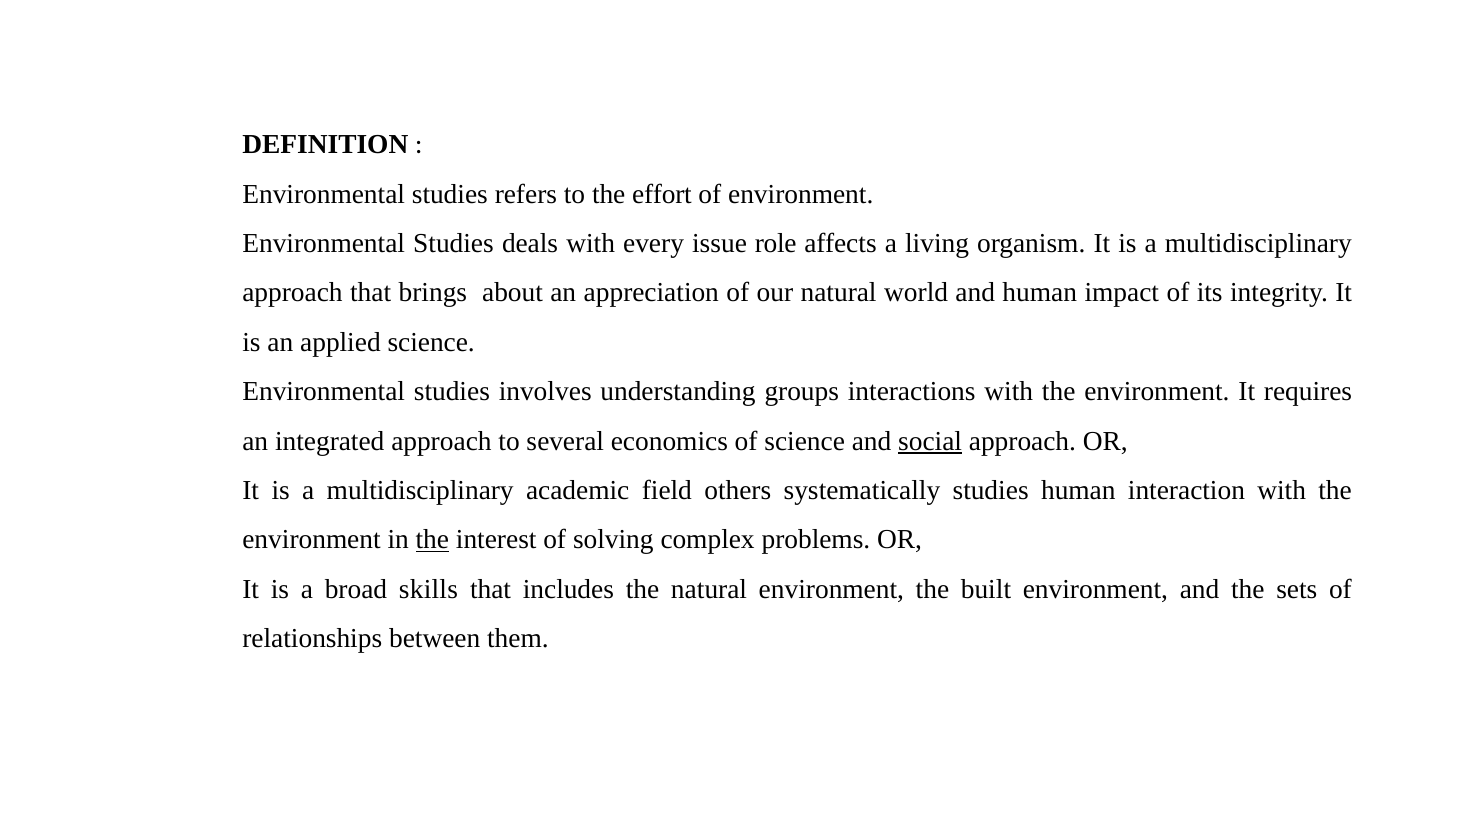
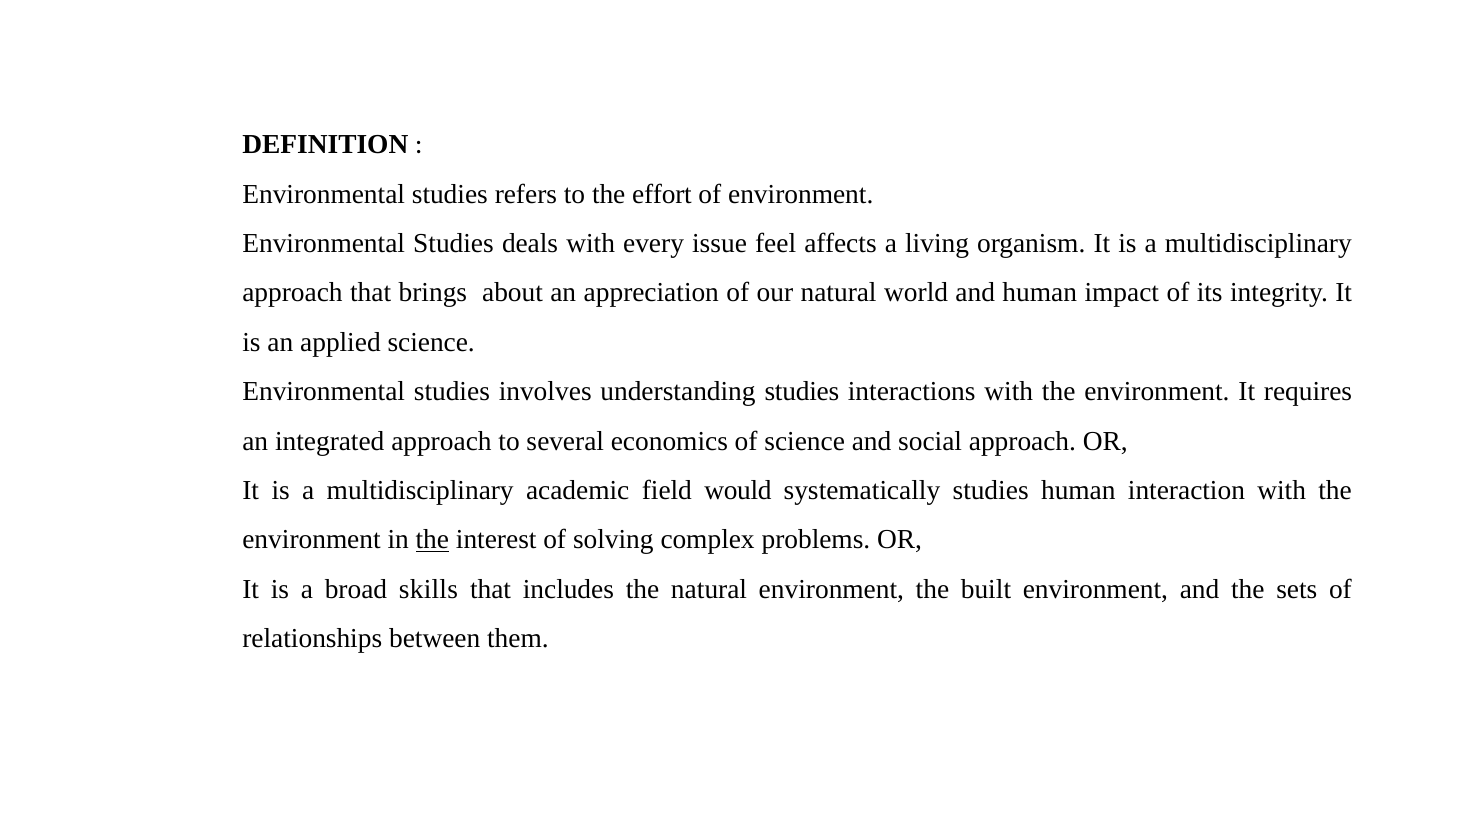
role: role -> feel (776, 243)
understanding groups: groups -> studies (802, 391)
social underline: present -> none (930, 441)
others: others -> would (738, 490)
